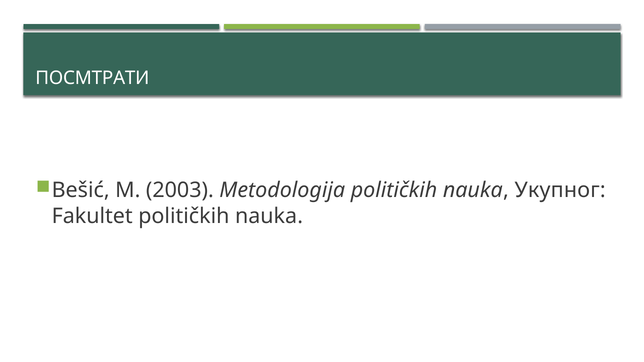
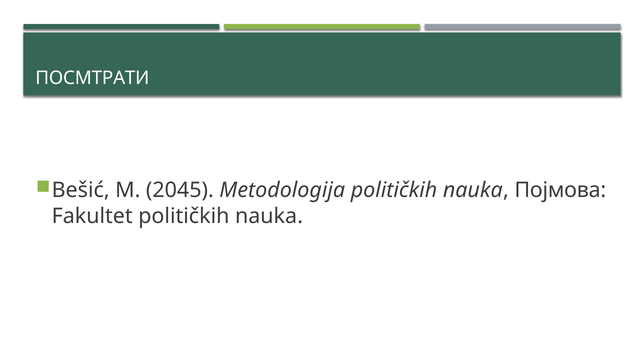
2003: 2003 -> 2045 (180, 190)
Укупног: Укупног -> Појмова (560, 190)
